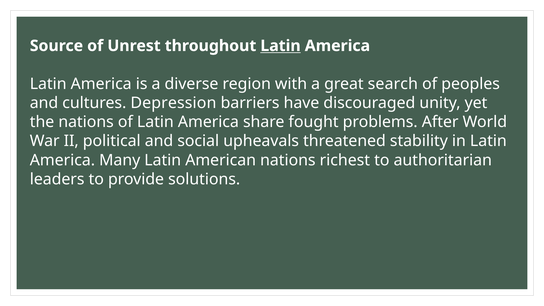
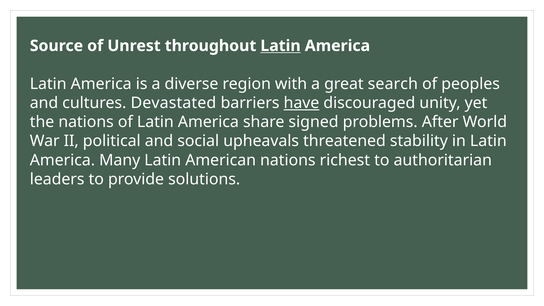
Depression: Depression -> Devastated (173, 103)
have underline: none -> present (301, 103)
fought: fought -> signed (314, 122)
